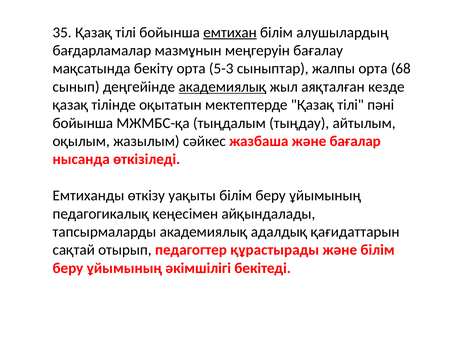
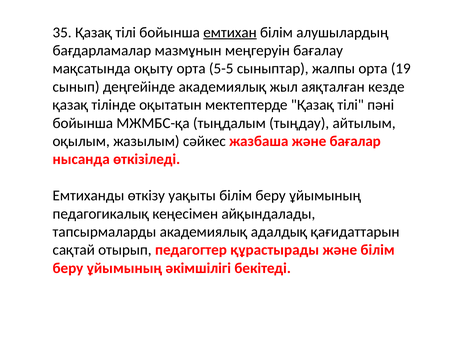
бекіту: бекіту -> оқыту (153, 69)
5-3: 5-3 -> 5-5 (221, 69)
68: 68 -> 19 (401, 69)
академиялық underline: present -> none (222, 87)
